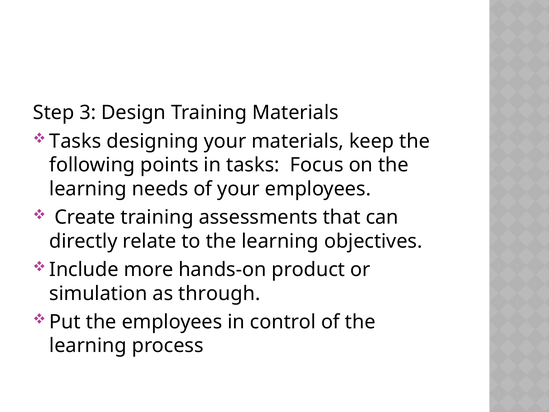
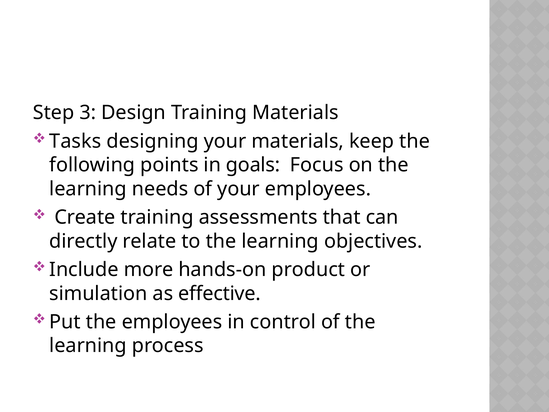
in tasks: tasks -> goals (253, 165)
through: through -> effective (219, 293)
